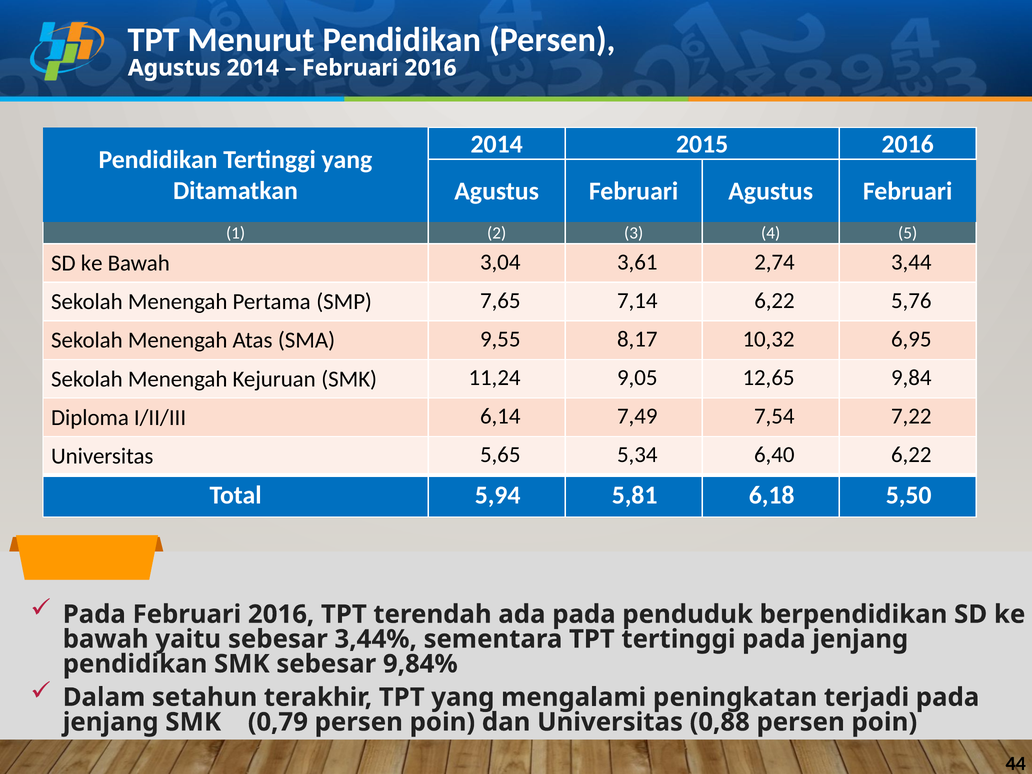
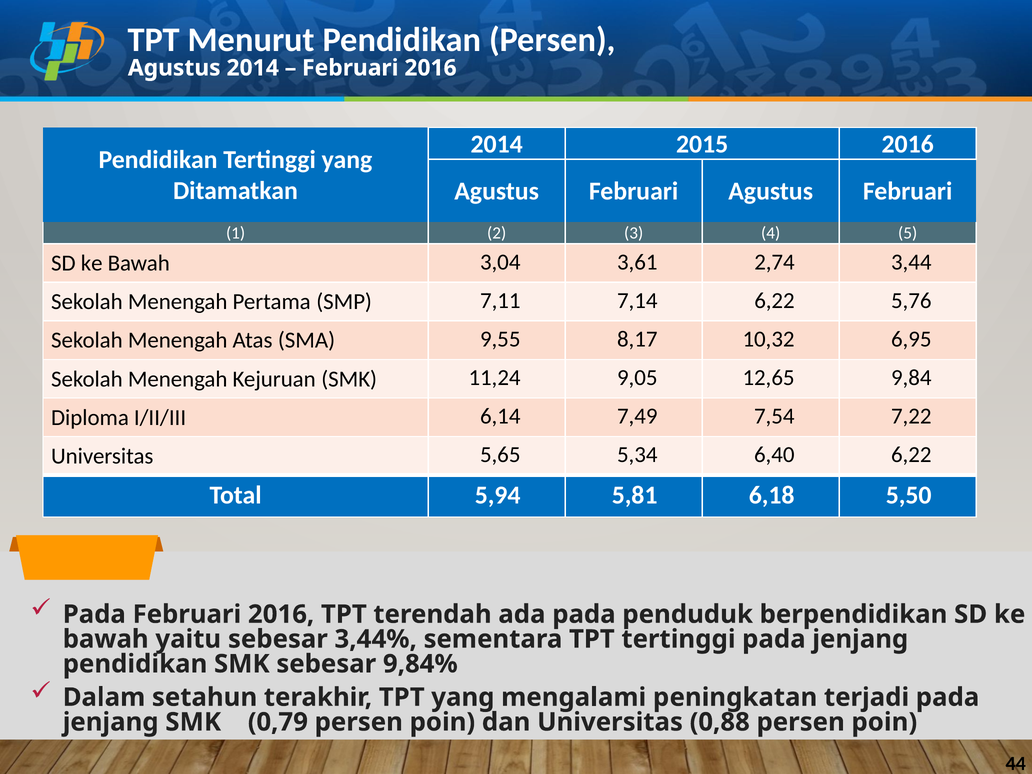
7,65: 7,65 -> 7,11 (500, 301)
